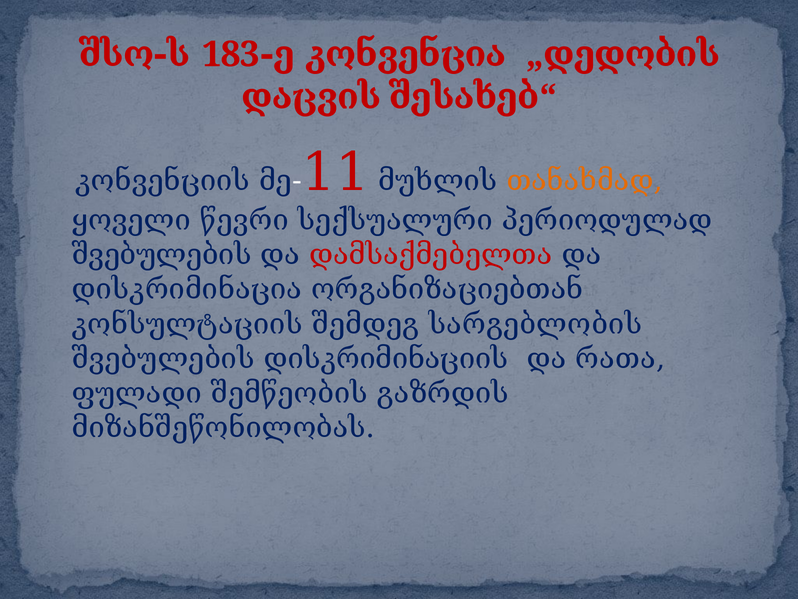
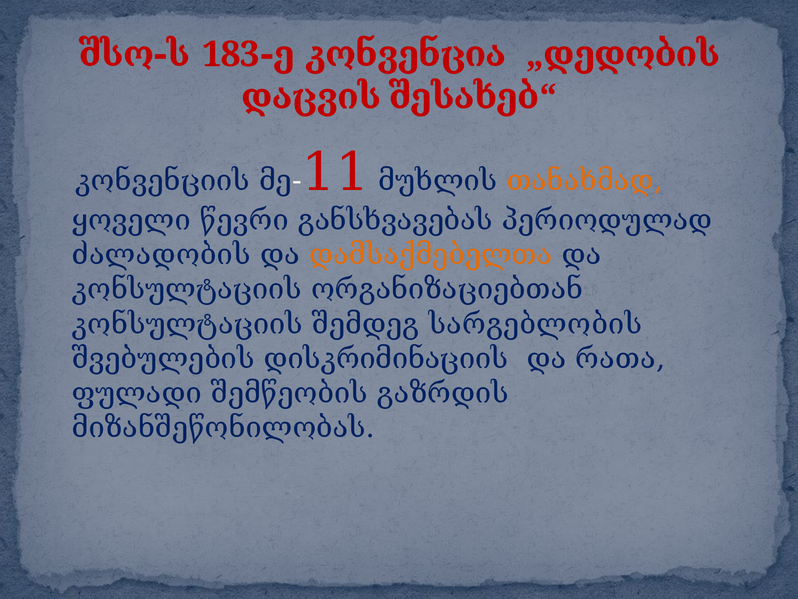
სექსუალური: სექსუალური -> განსხვავებას (395, 220)
შვებულების: შვებულების -> ძალადობის (161, 255)
დამსაქმებელთა colour: red -> orange (431, 255)
დისკრიმინაცია: დისკრიმინაცია -> კონსულტაციის (187, 289)
